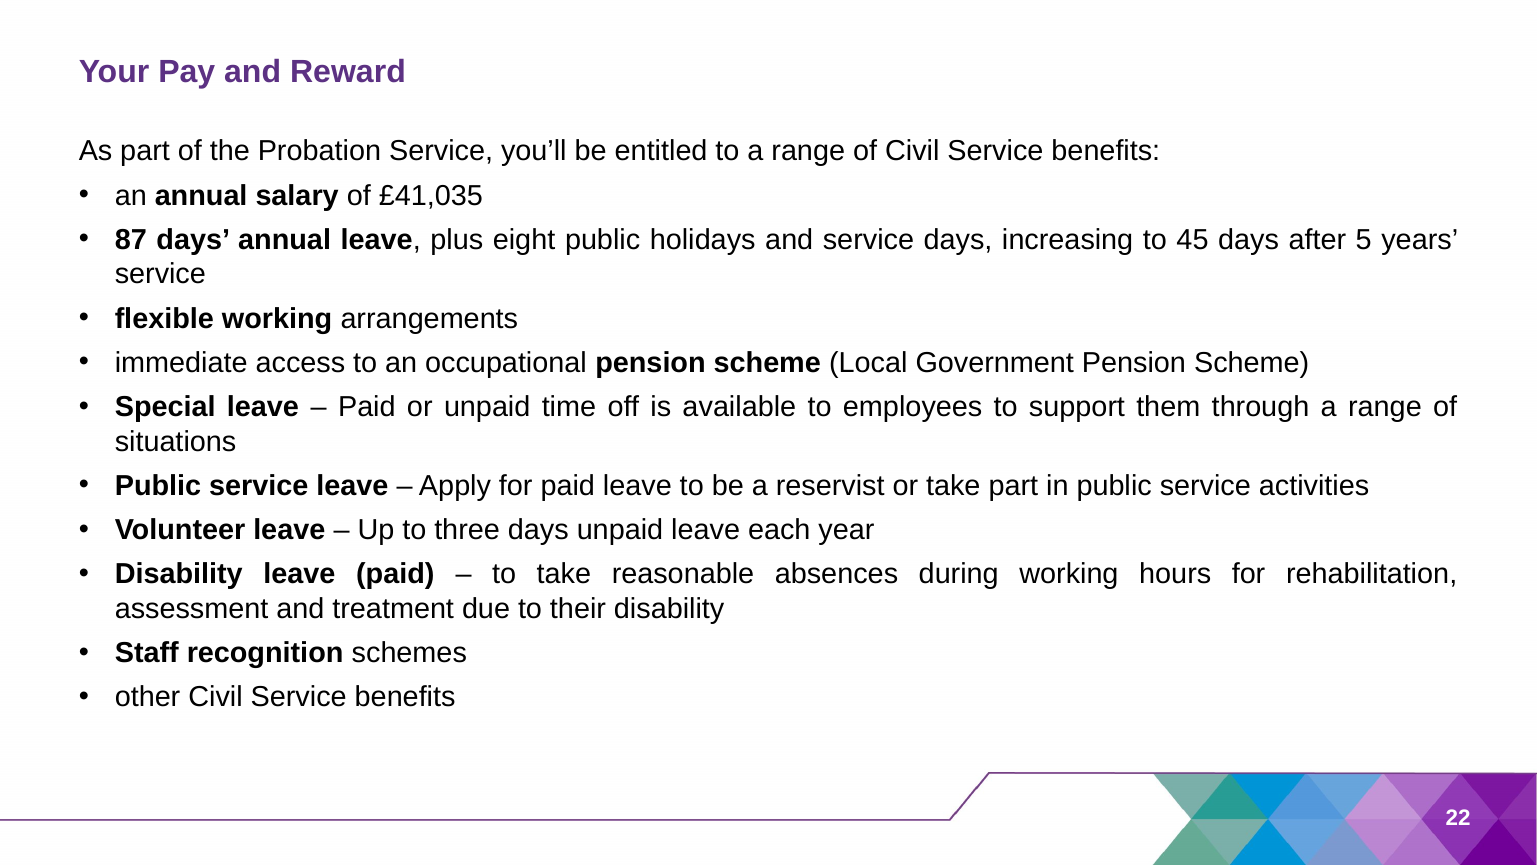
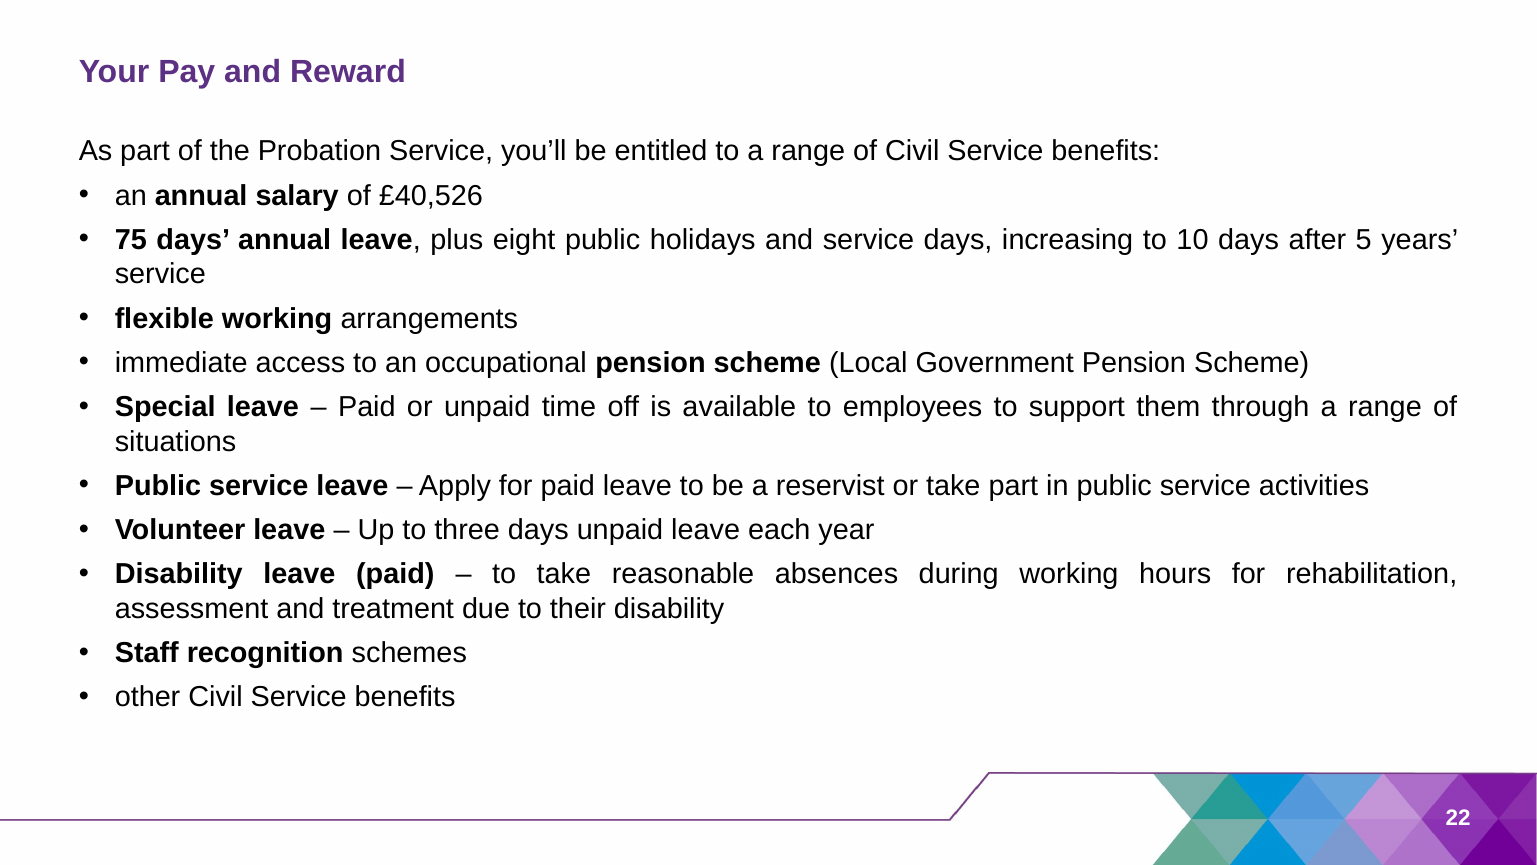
£41,035: £41,035 -> £40,526 (431, 196)
87: 87 -> 75 (131, 240)
45: 45 -> 10 (1192, 240)
